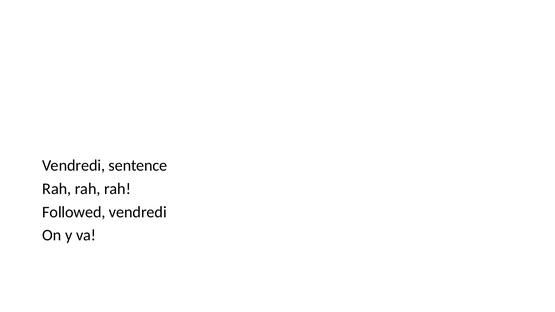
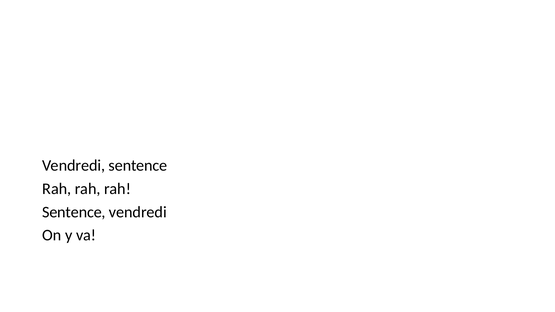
Followed: Followed -> Sentence (74, 212)
